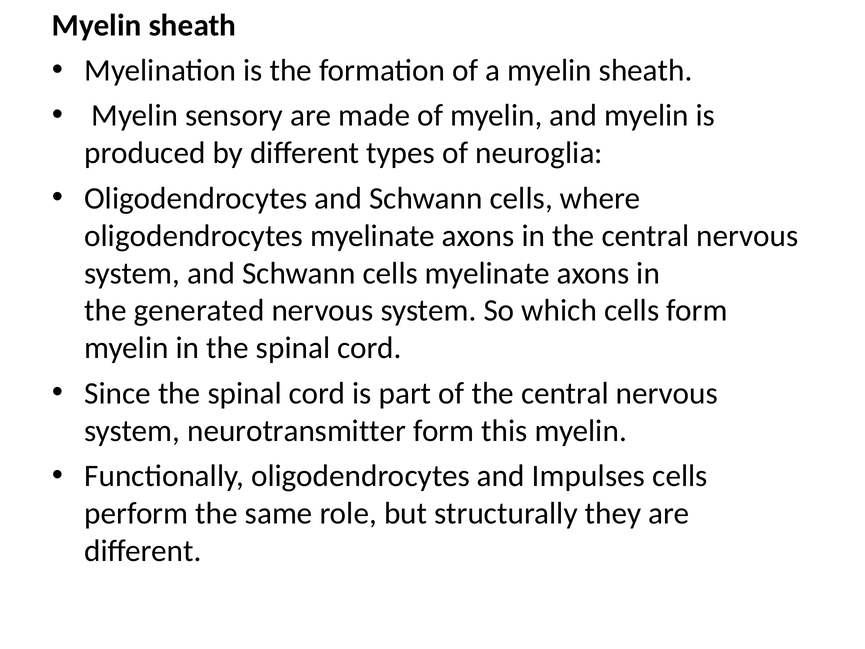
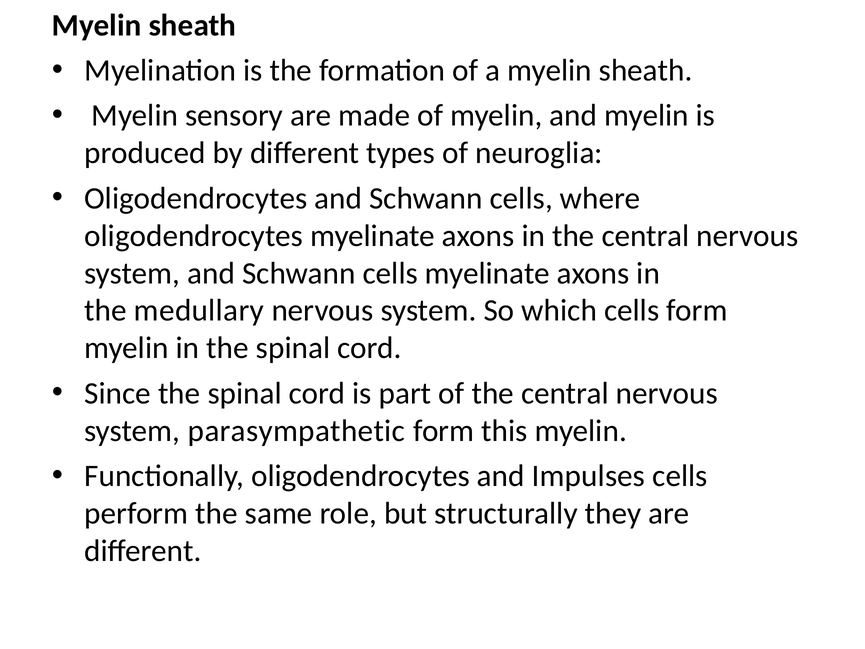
generated: generated -> medullary (199, 311)
neurotransmitter: neurotransmitter -> parasympathetic (296, 431)
